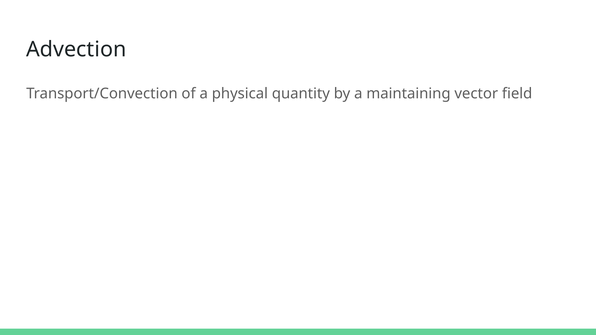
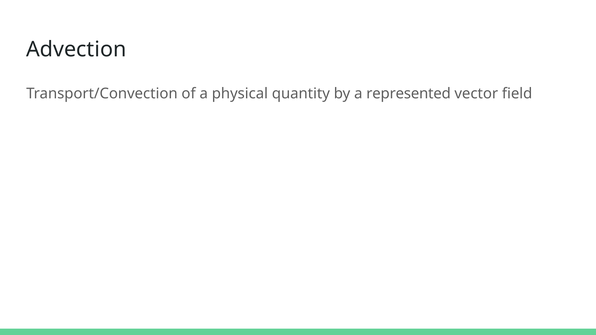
maintaining: maintaining -> represented (409, 94)
